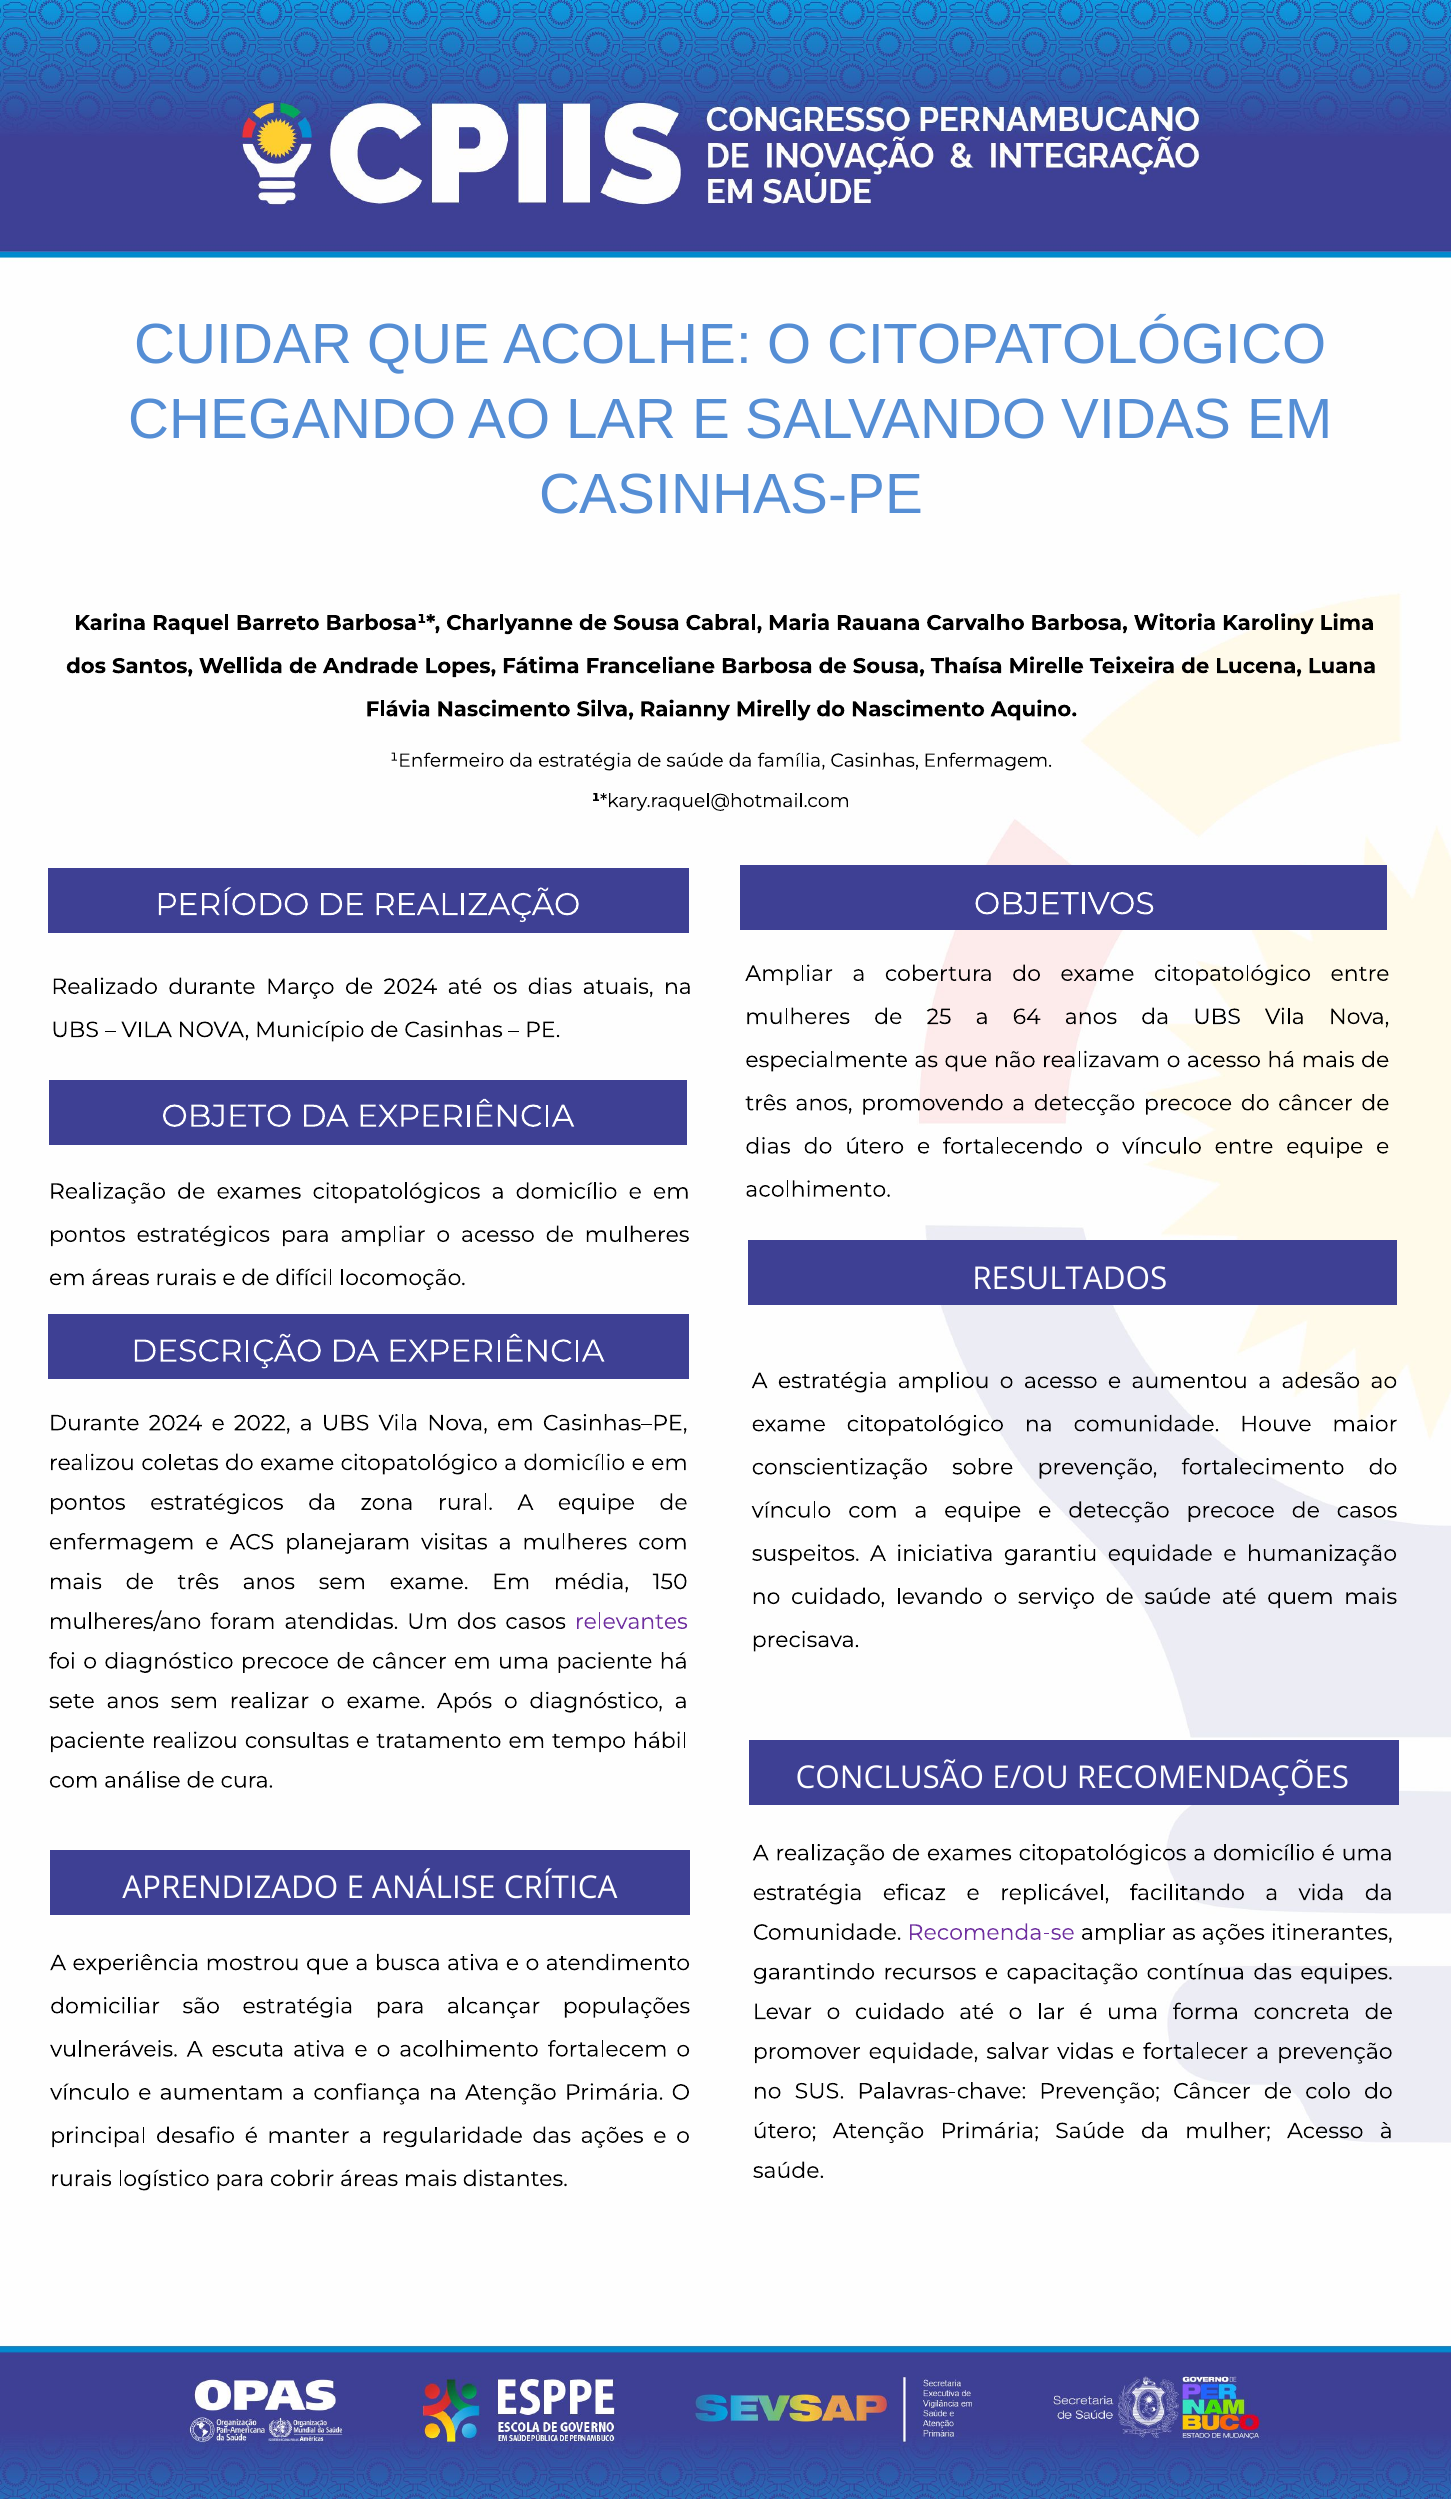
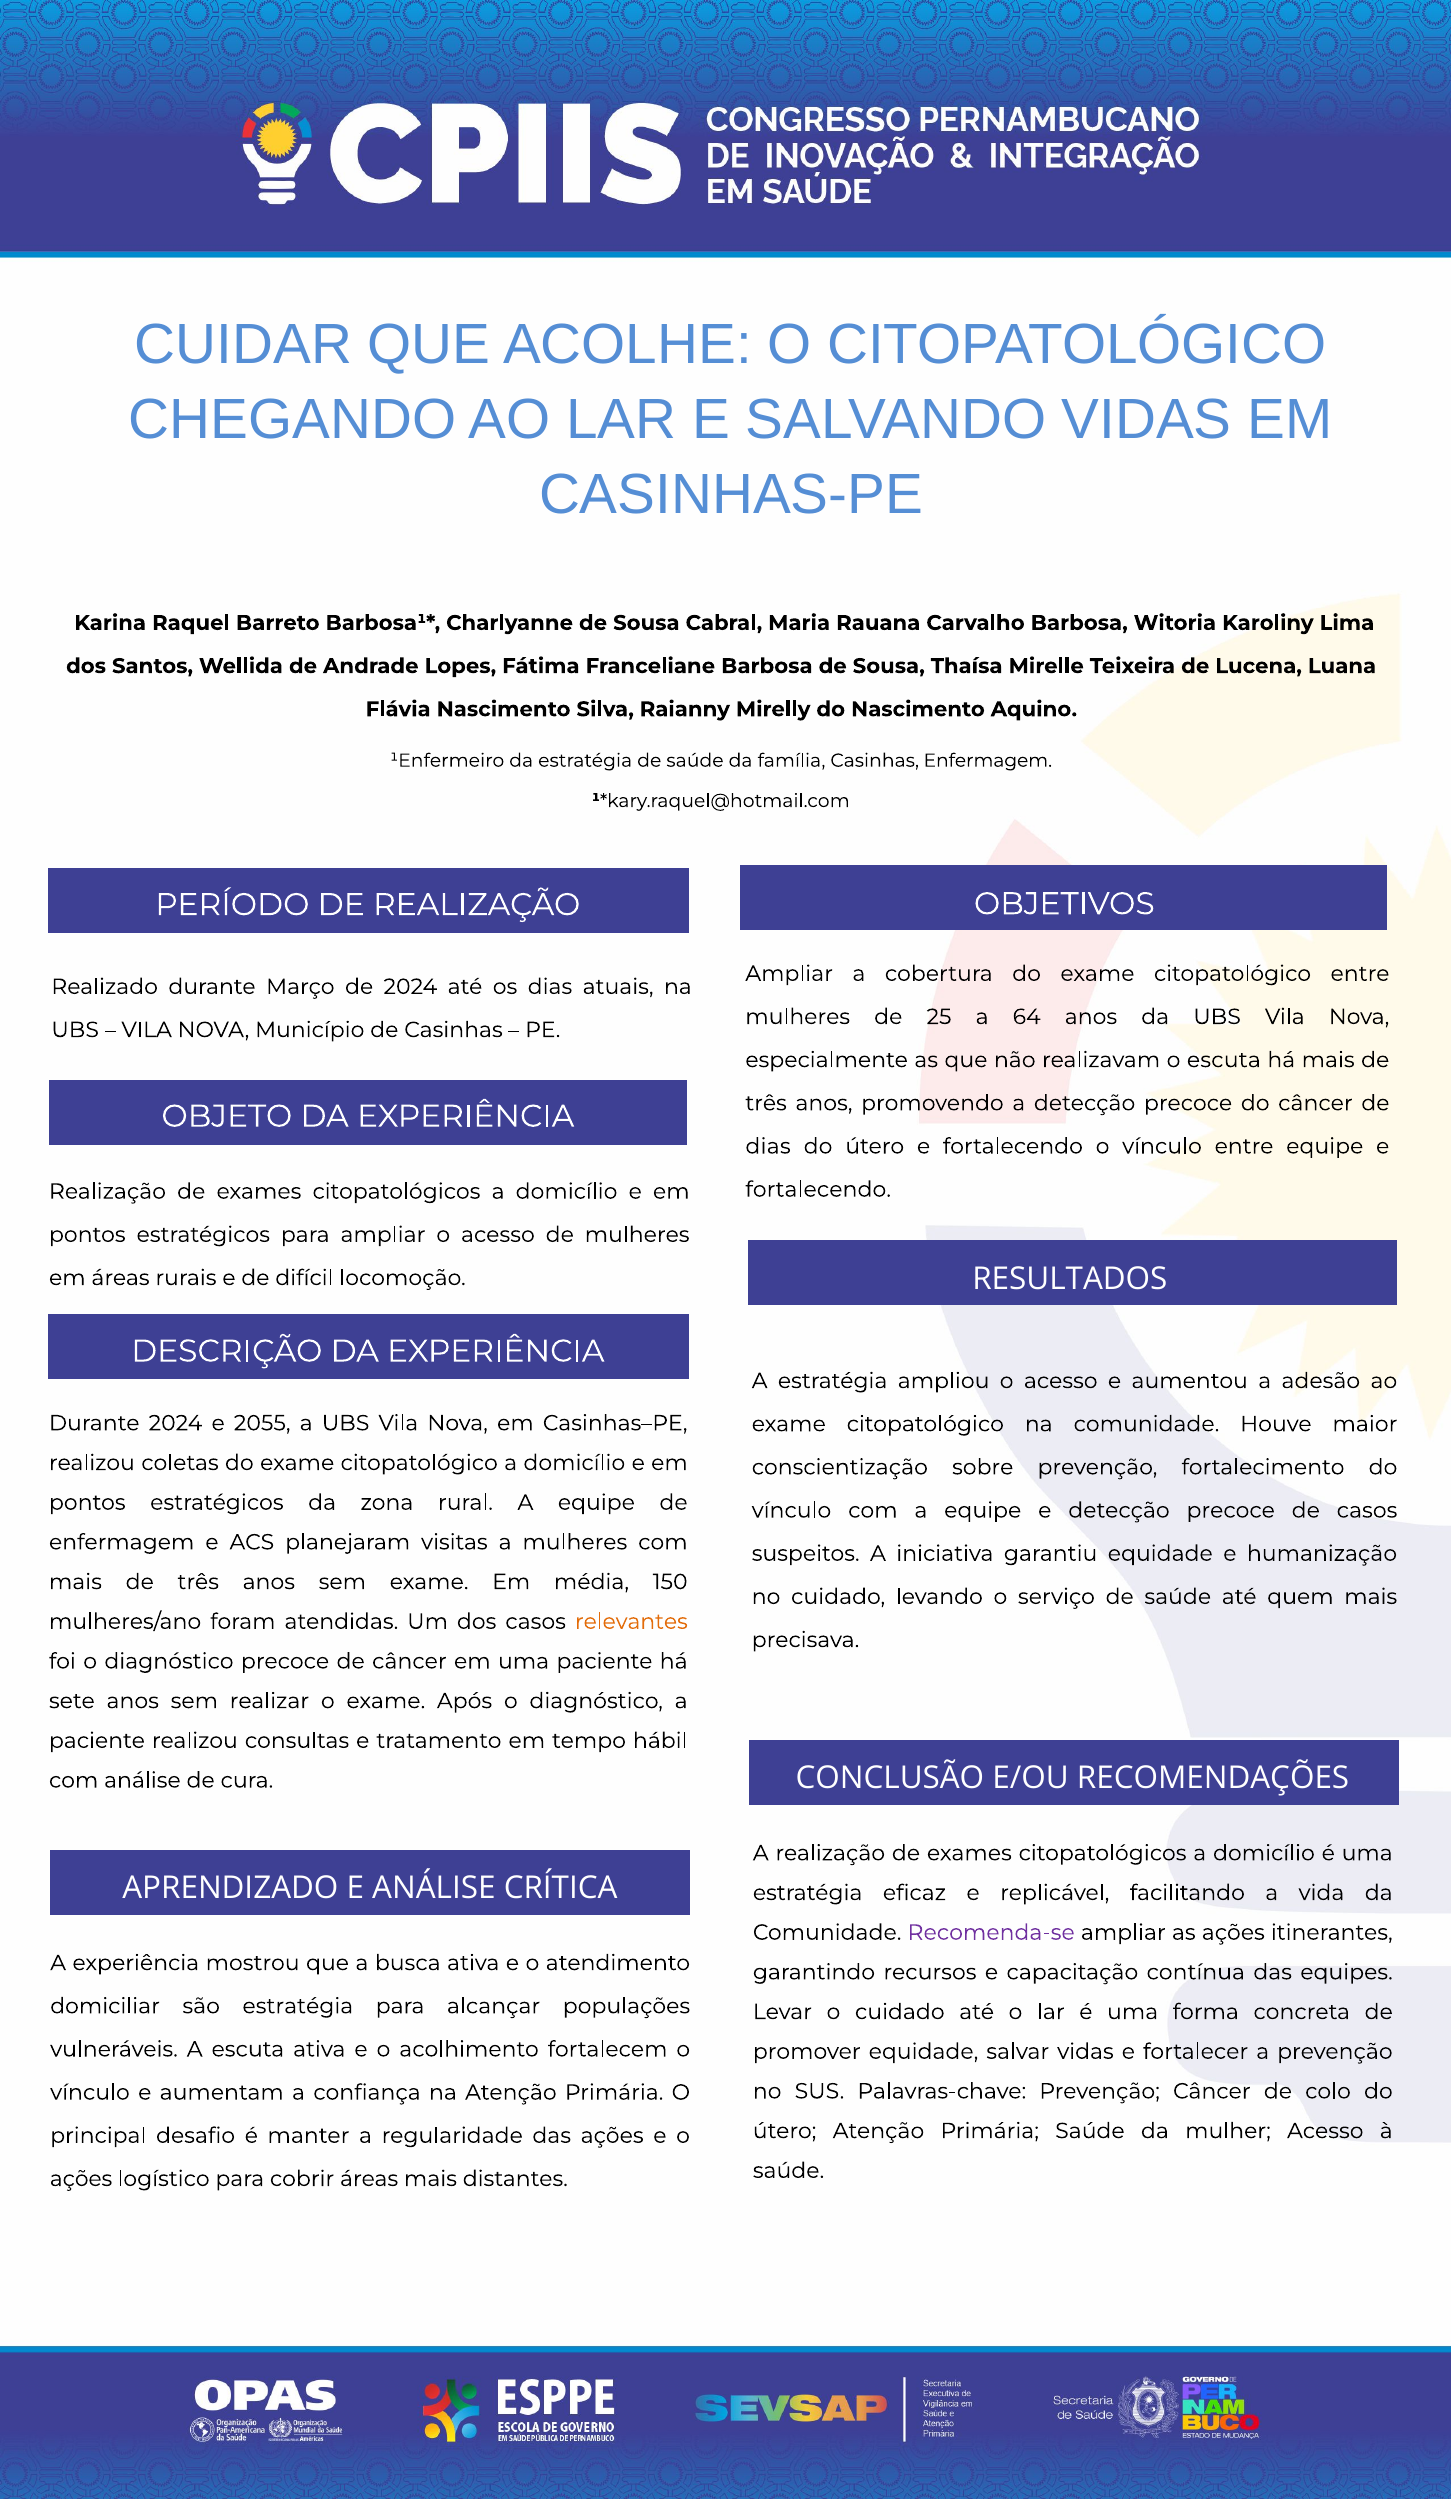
realizavam o acesso: acesso -> escuta (1224, 1060)
acolhimento: acolhimento -> fortalecendo (818, 1190)
2022: 2022 -> 2055 (262, 1424)
relevantes colour: purple -> orange (631, 1622)
rurais: rurais -> ações (81, 2180)
